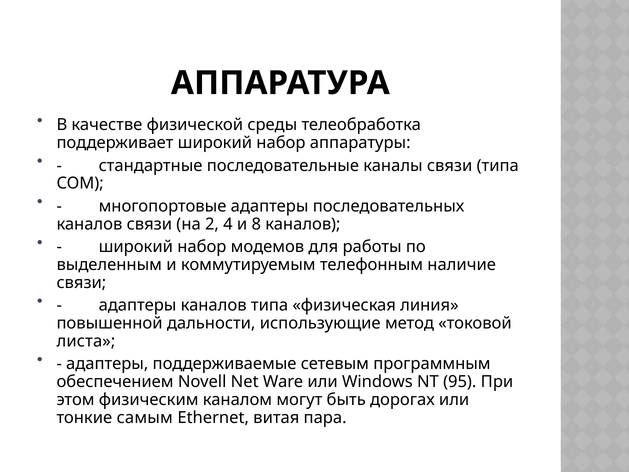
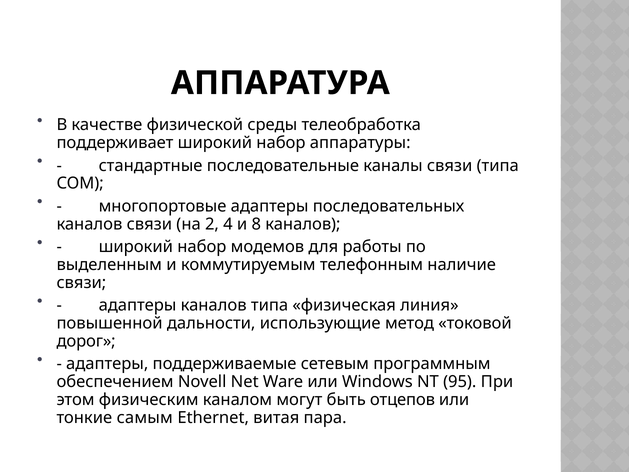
листа: листа -> дорог (86, 341)
дорогах: дорогах -> отцепов (402, 399)
